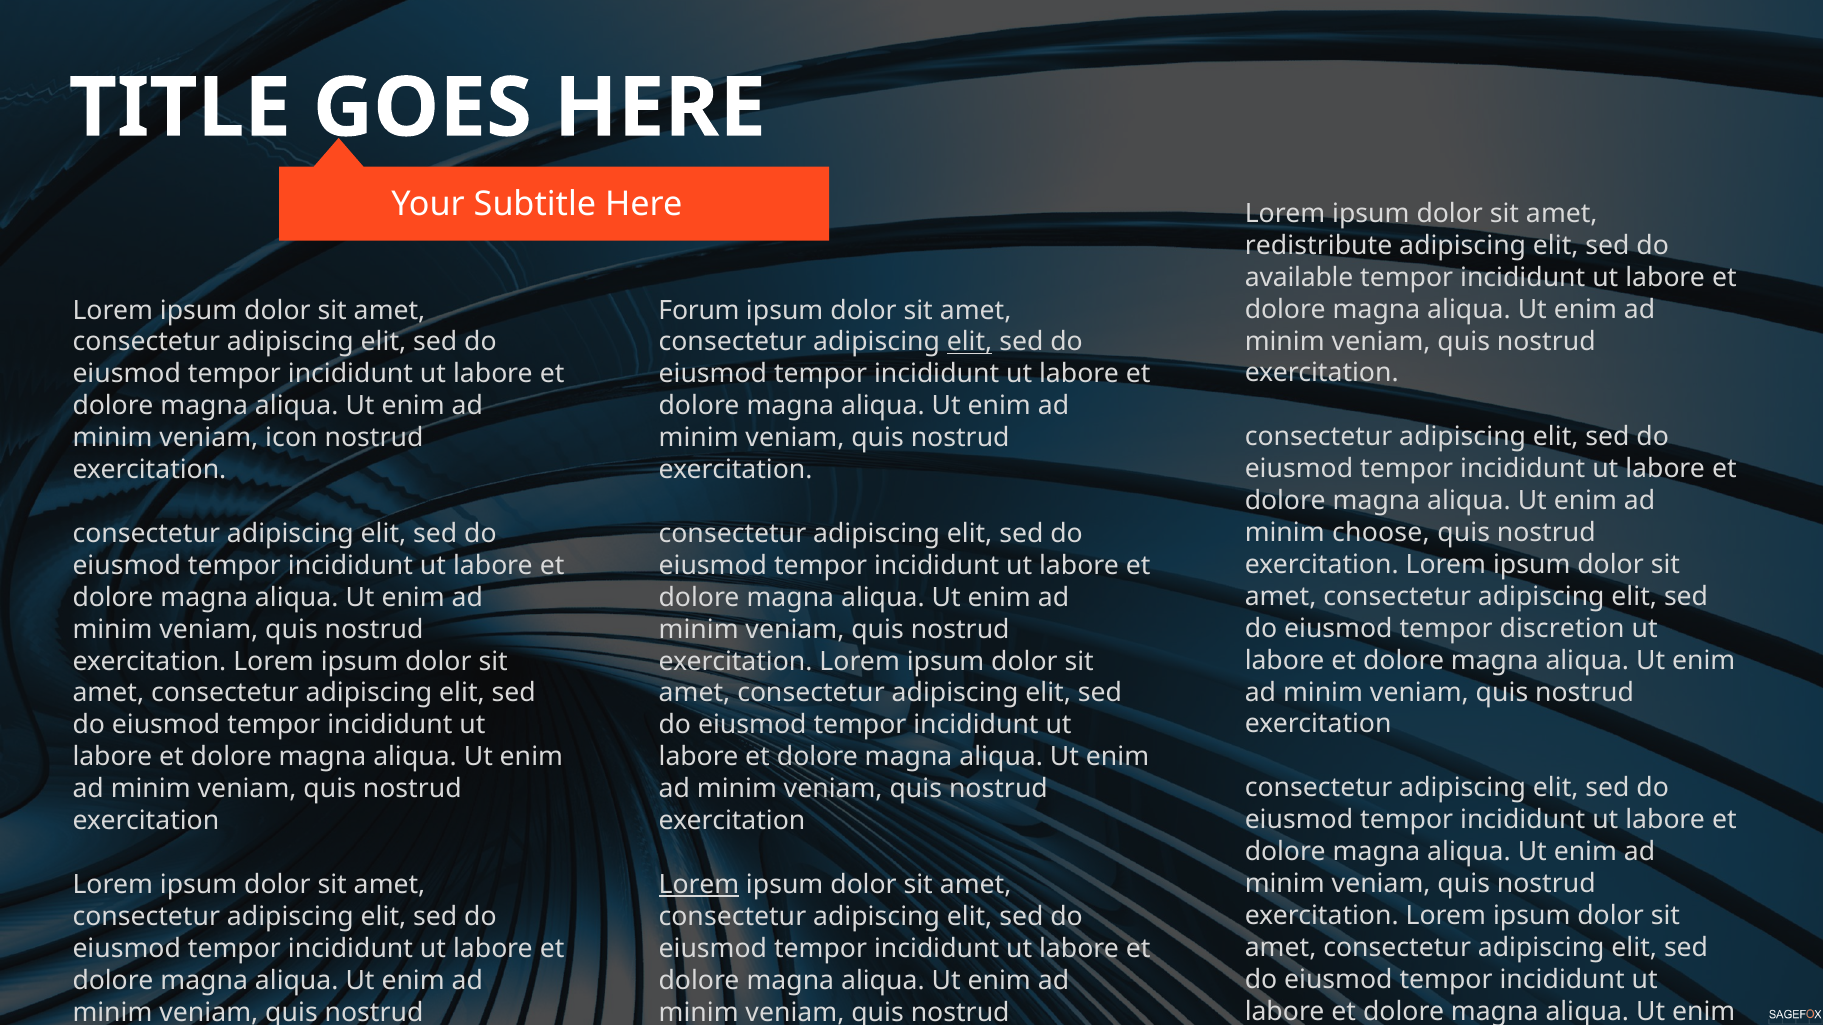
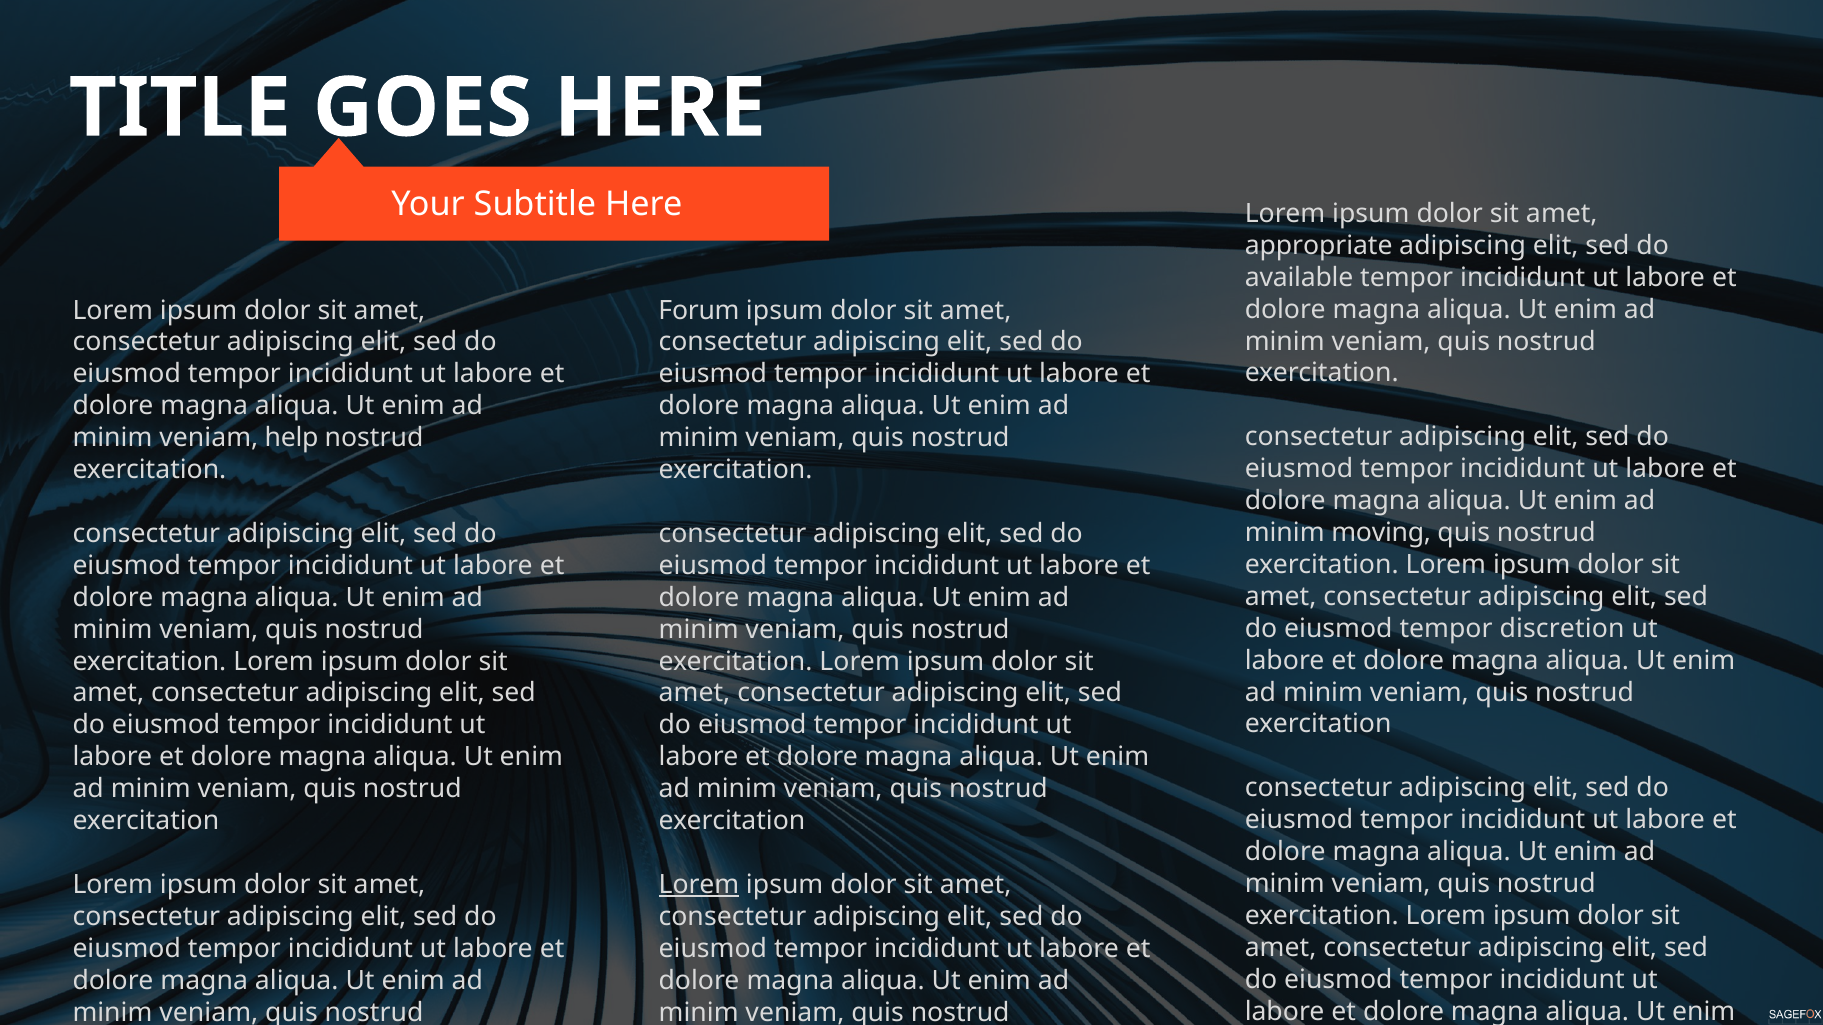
redistribute: redistribute -> appropriate (1319, 246)
elit underline: present -> none (970, 342)
icon: icon -> help (292, 438)
choose: choose -> moving (1381, 533)
